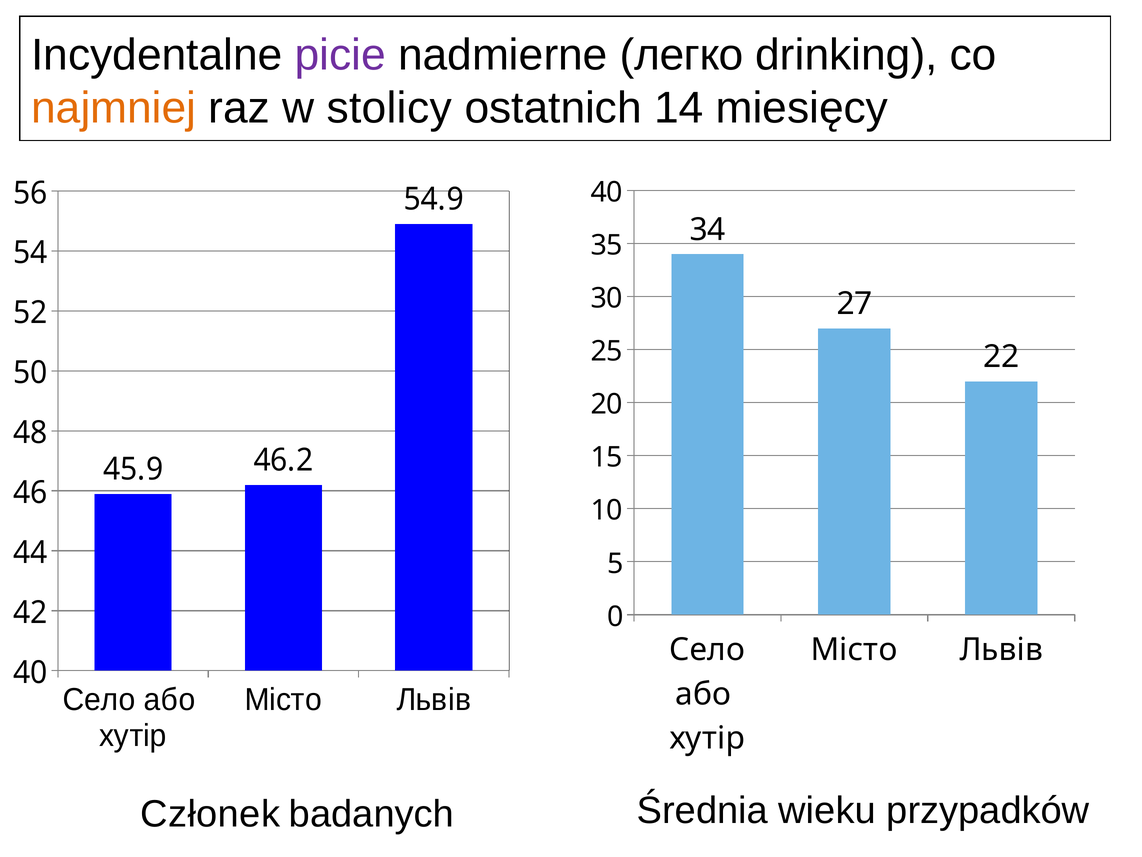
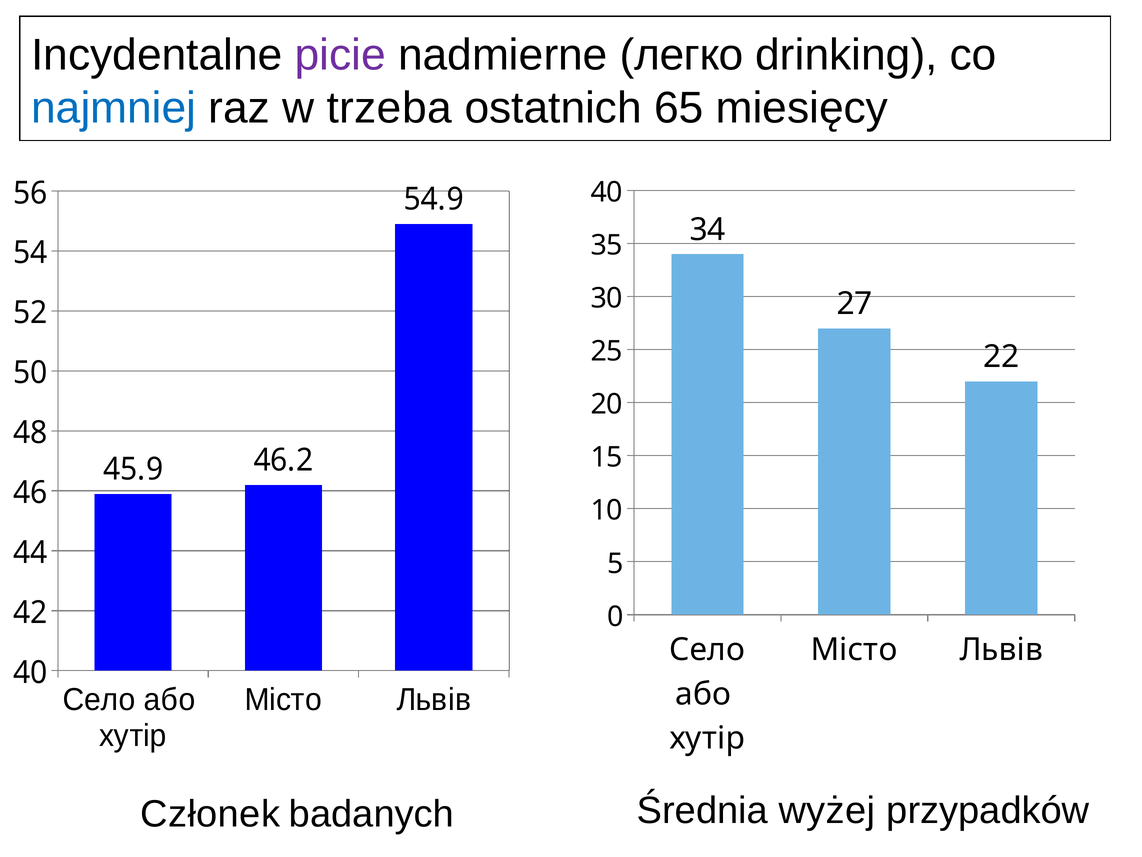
najmniej colour: orange -> blue (114, 108)
stolicy: stolicy -> trzeba (389, 108)
14: 14 -> 65 (679, 108)
wieku: wieku -> wyżej (827, 810)
